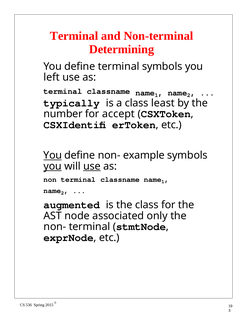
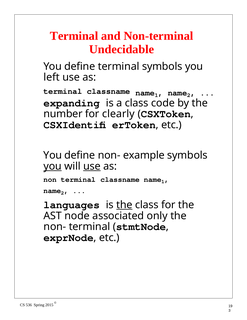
Determining: Determining -> Undecidable (122, 49)
typically: typically -> expanding (72, 103)
least: least -> code (163, 103)
accept: accept -> clearly (118, 114)
You underline: present -> none (53, 155)
augmented: augmented -> languages (72, 205)
the underline: none -> present (124, 205)
